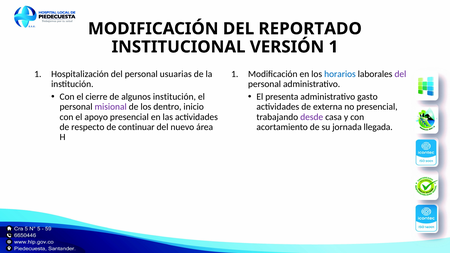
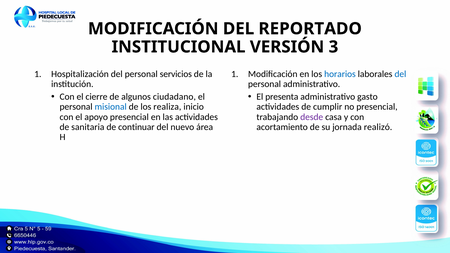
VERSIÓN 1: 1 -> 3 (333, 47)
usuarias: usuarias -> servicios (176, 74)
del colour: purple -> blue (400, 74)
algunos institución: institución -> ciudadano (174, 97)
misional colour: purple -> blue (111, 107)
dentro: dentro -> realiza (167, 107)
externa: externa -> cumplir (328, 107)
respecto: respecto -> sanitaria (88, 127)
llegada: llegada -> realizó (378, 127)
